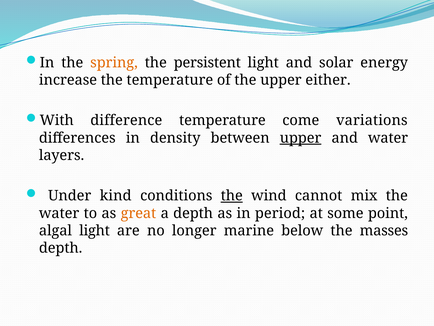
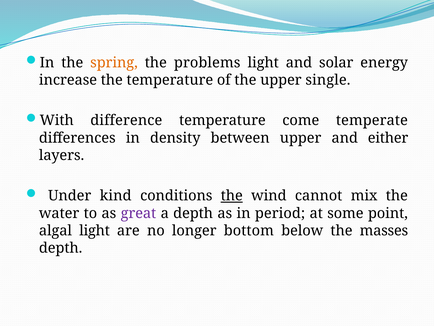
persistent: persistent -> problems (207, 62)
either: either -> single (328, 80)
variations: variations -> temperate (372, 120)
upper underline: present -> none (301, 138)
and water: water -> either (388, 138)
great colour: orange -> purple (138, 213)
marine: marine -> bottom (249, 230)
